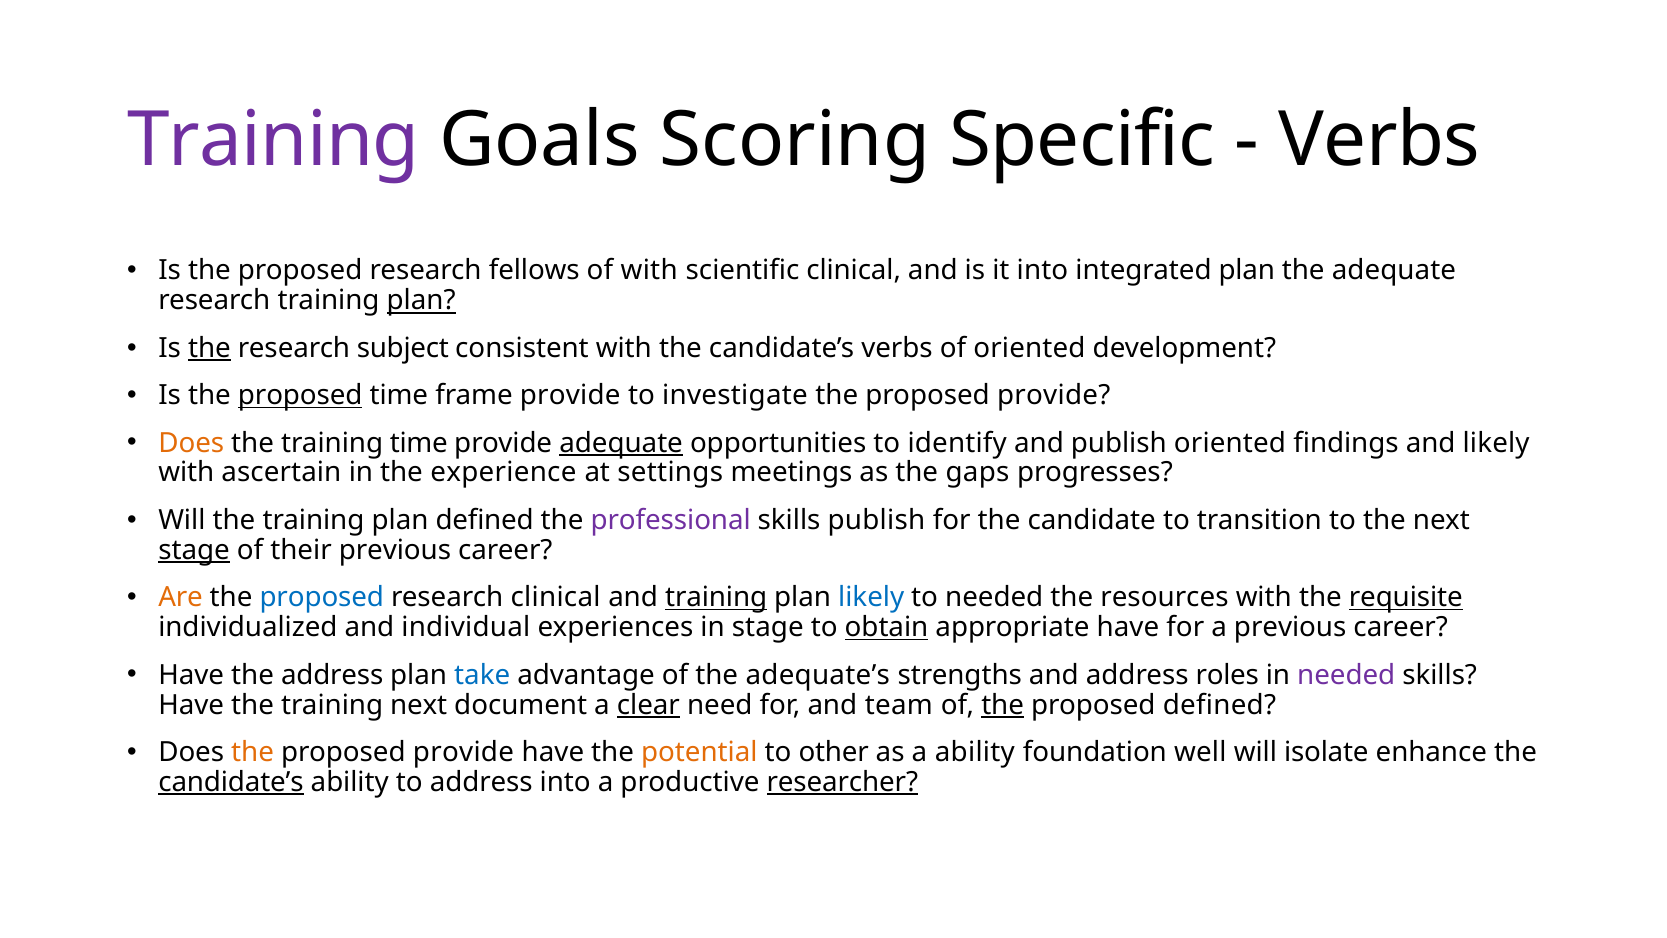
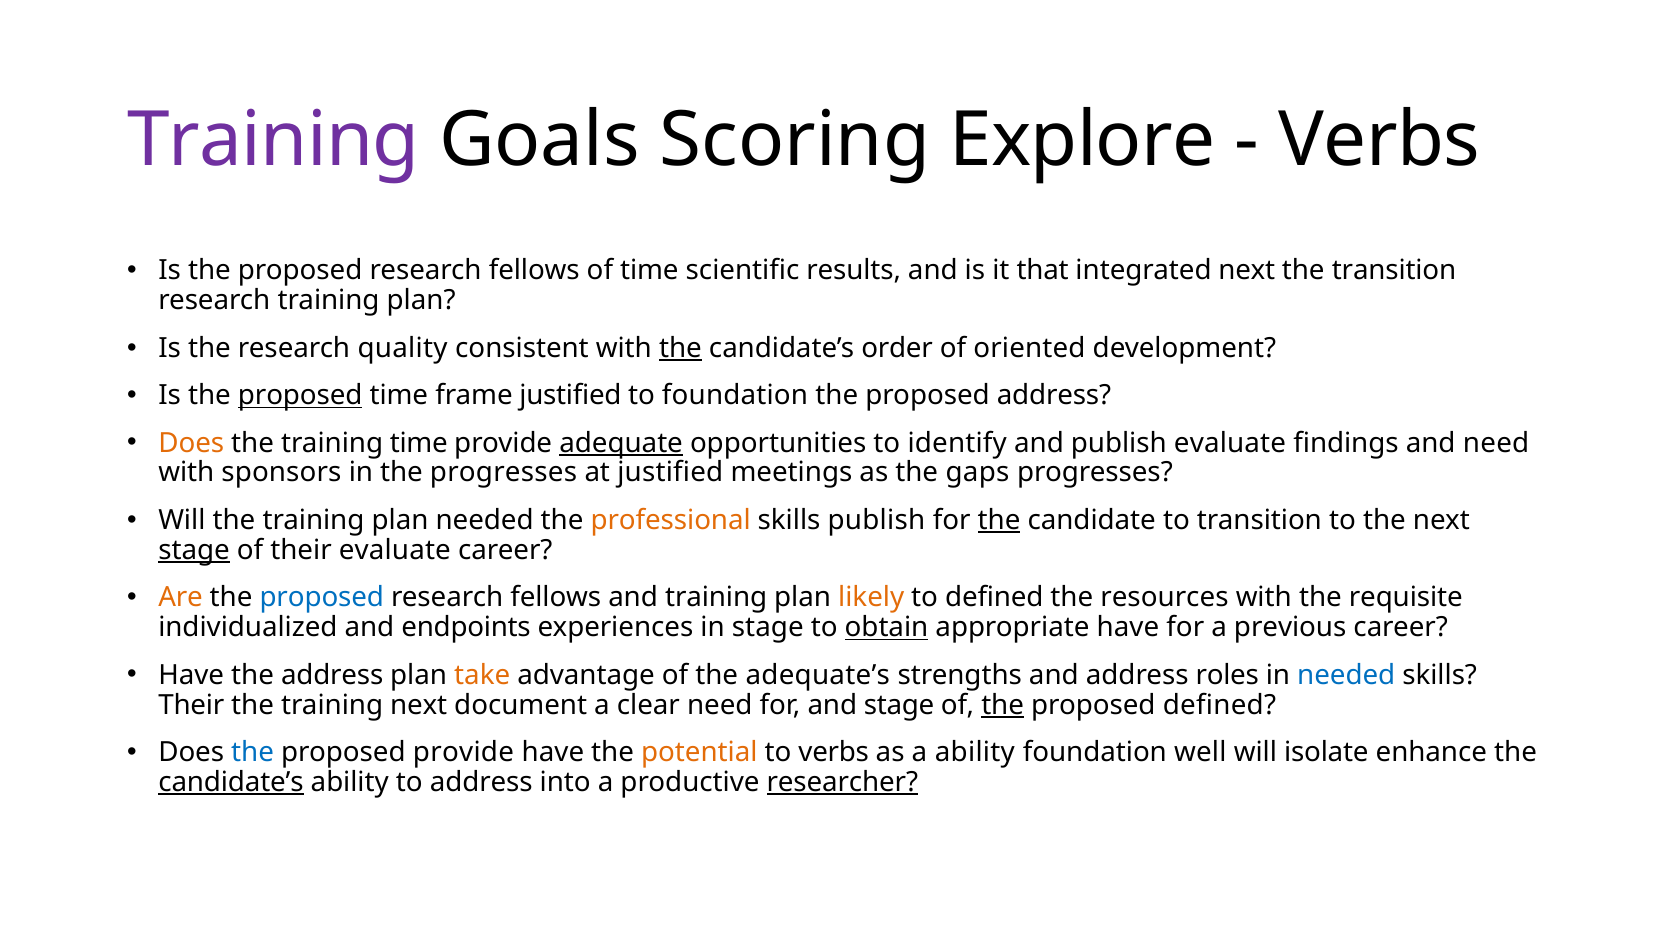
Specific: Specific -> Explore (1082, 140)
of with: with -> time (649, 271)
scientific clinical: clinical -> results (854, 271)
it into: into -> that (1043, 271)
integrated plan: plan -> next (1247, 271)
the adequate: adequate -> transition (1394, 271)
plan underline: present -> none (421, 301)
the underline: present -> none (209, 348)
subject: subject -> quality (403, 348)
the underline: none -> present (680, 348)
candidate’s verbs: verbs -> order (897, 348)
frame provide: provide -> justified (570, 395)
to investigate: investigate -> foundation (735, 395)
provide: provide -> address (1054, 395)
publish oriented: oriented -> evaluate (1230, 443)
and likely: likely -> need (1496, 443)
ascertain: ascertain -> sponsors (281, 473)
the experience: experience -> progresses (504, 473)
at settings: settings -> justified (670, 473)
plan defined: defined -> needed (485, 520)
professional colour: purple -> orange (671, 520)
the underline: none -> present (999, 520)
their previous: previous -> evaluate (395, 550)
clinical: clinical -> fellows (556, 597)
training underline: present -> none (716, 597)
likely colour: blue -> orange (871, 597)
to needed: needed -> defined (994, 597)
requisite underline: present -> none (1406, 597)
individual: individual -> endpoints (466, 627)
take colour: blue -> orange (482, 675)
needed colour: purple -> blue (1346, 675)
Have: Have -> Their (191, 705)
clear underline: present -> none (648, 705)
and team: team -> stage (899, 705)
the colour: orange -> blue (253, 752)
to other: other -> verbs (834, 752)
